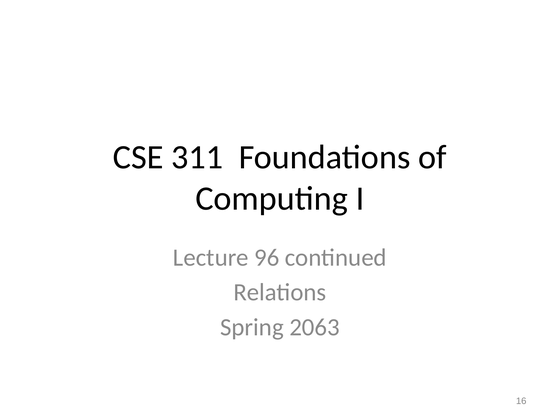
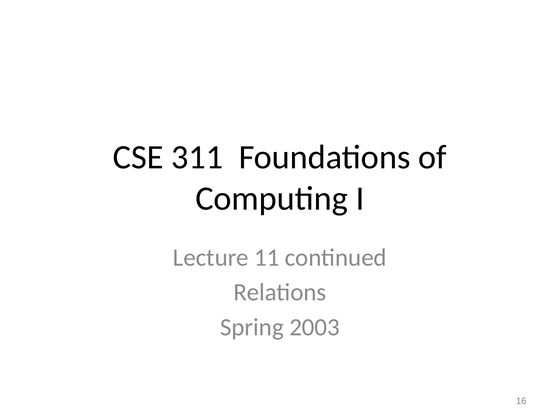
96: 96 -> 11 (267, 257)
2063: 2063 -> 2003 (315, 327)
